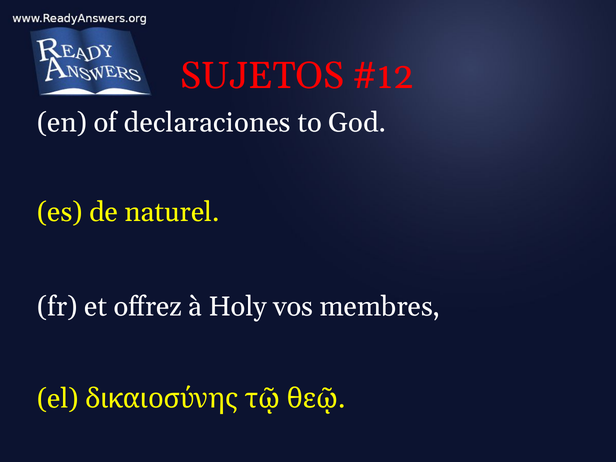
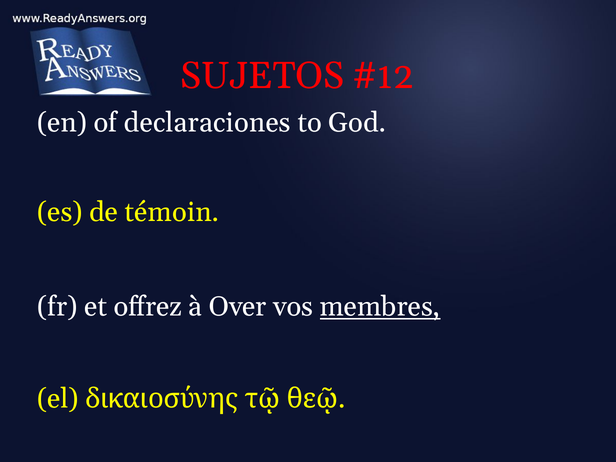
naturel: naturel -> témoin (172, 212)
Holy: Holy -> Over (238, 307)
membres underline: none -> present (380, 307)
